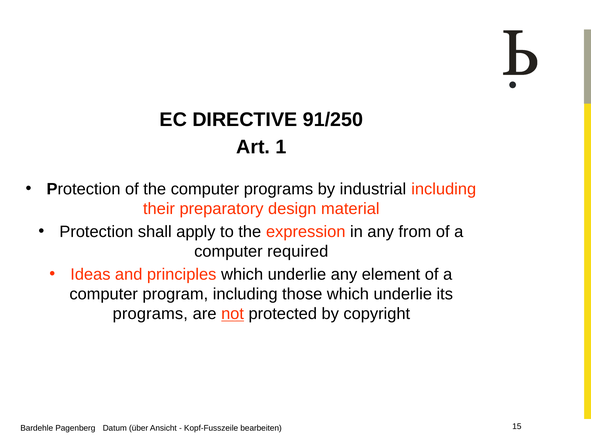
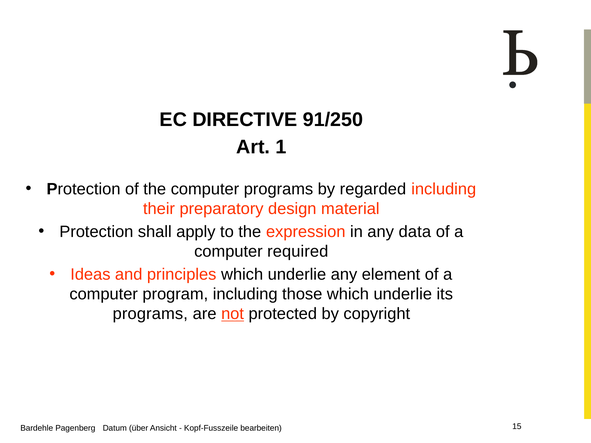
industrial: industrial -> regarded (373, 189)
from: from -> data (415, 232)
